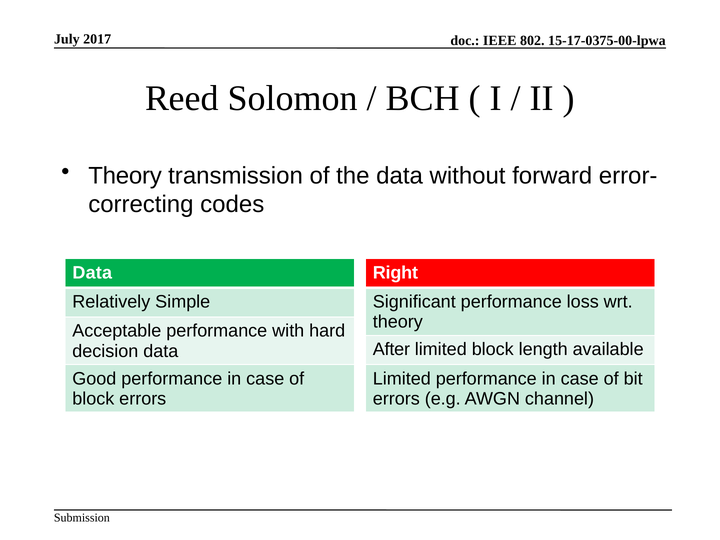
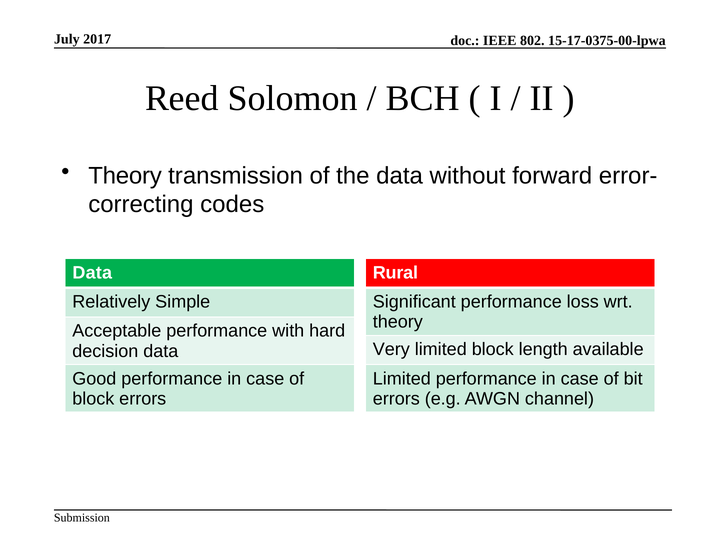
Right: Right -> Rural (395, 273)
After: After -> Very (391, 349)
